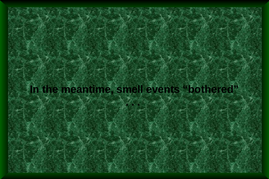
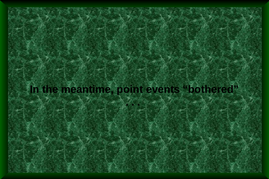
smell: smell -> point (130, 90)
